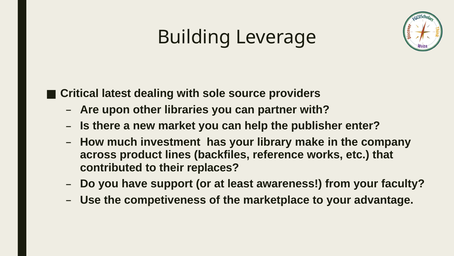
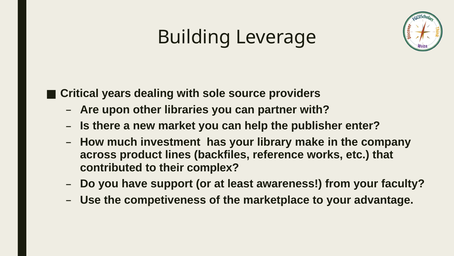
latest: latest -> years (116, 93)
replaces: replaces -> complex (213, 167)
